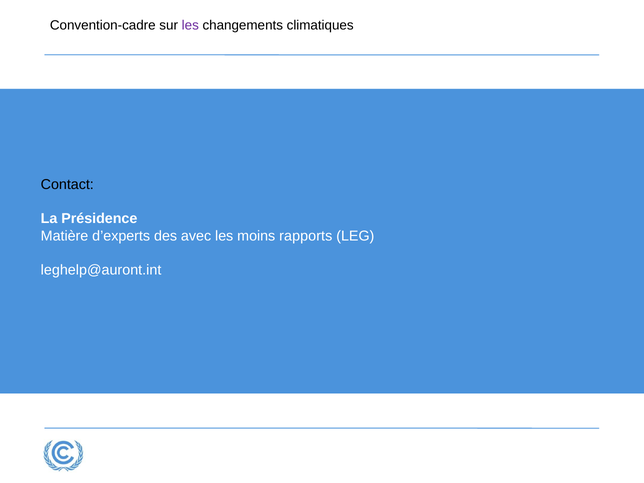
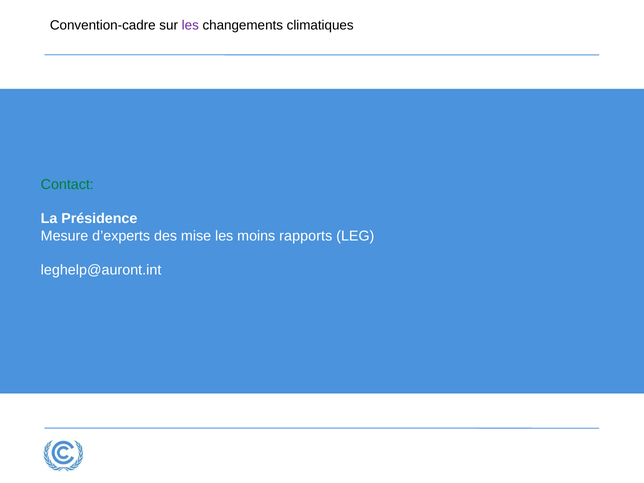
Contact colour: black -> green (67, 184)
Matière: Matière -> Mesure (65, 236)
avec: avec -> mise (196, 236)
